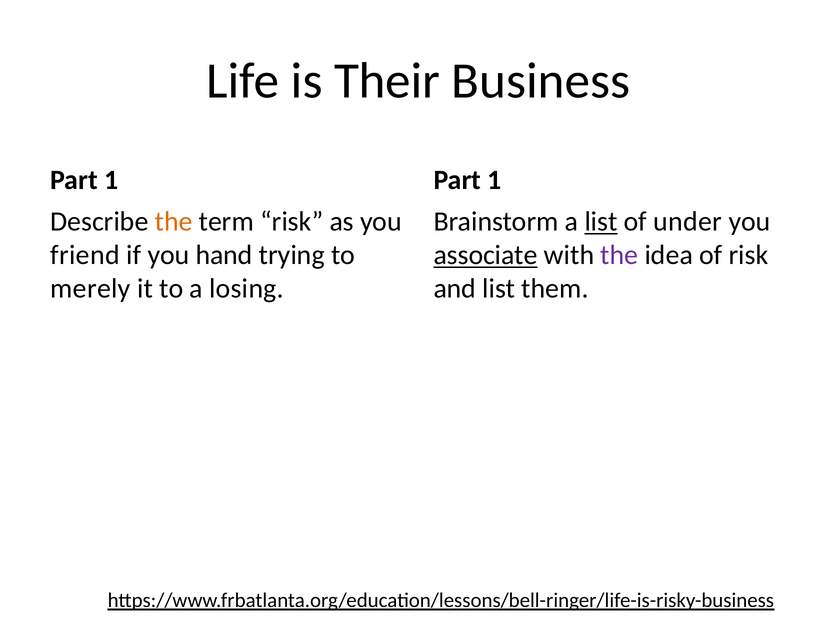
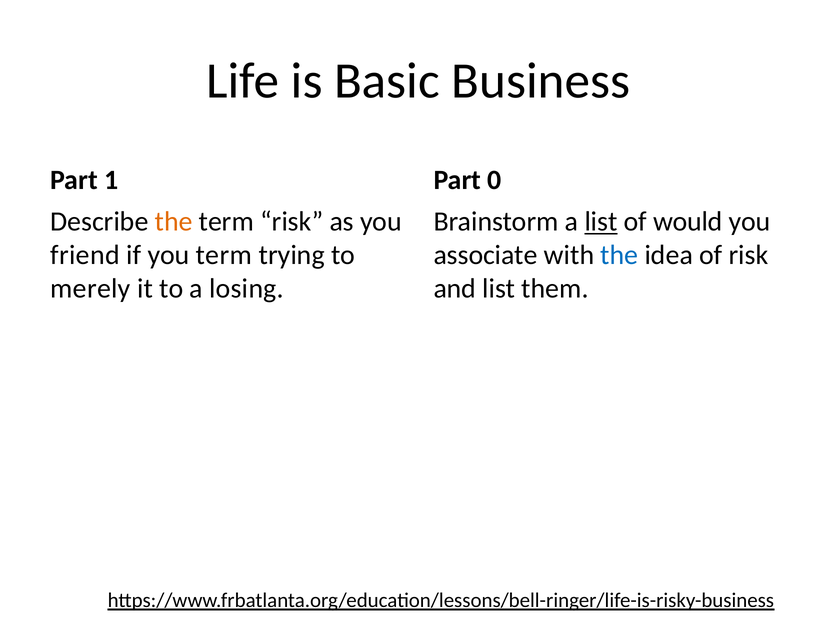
Their: Their -> Basic (387, 81)
1: 1 -> 0 (494, 180)
under: under -> would (688, 222)
you hand: hand -> term (224, 255)
associate underline: present -> none (486, 255)
the colour: purple -> blue (619, 255)
